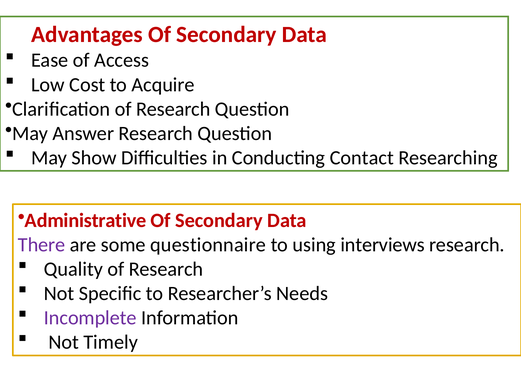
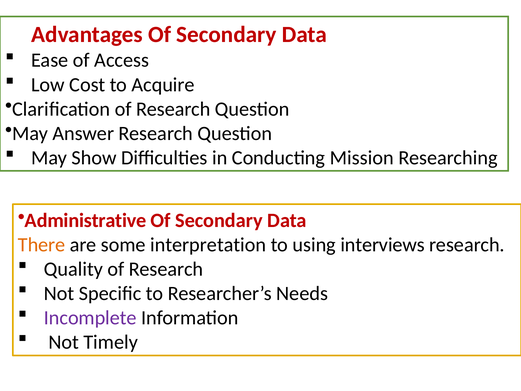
Contact: Contact -> Mission (362, 158)
There colour: purple -> orange (42, 245)
questionnaire: questionnaire -> interpretation (208, 245)
